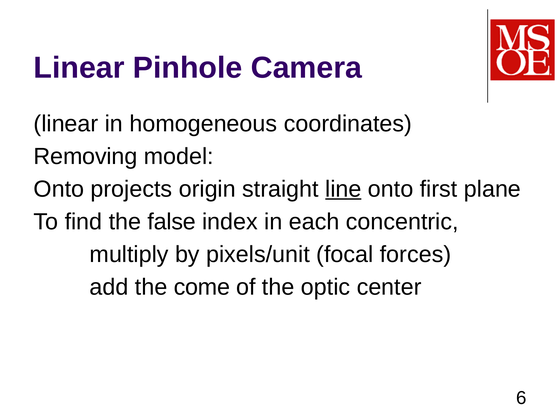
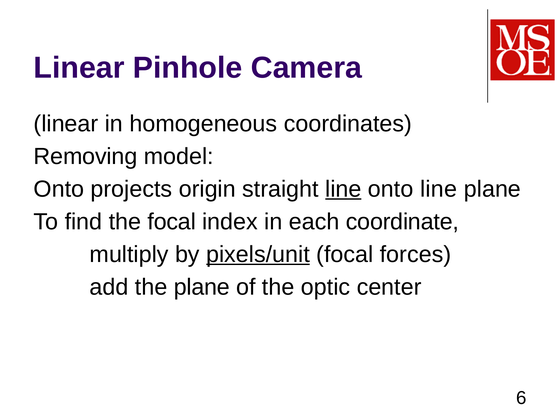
onto first: first -> line (439, 189)
the false: false -> focal (172, 222)
concentric: concentric -> coordinate (402, 222)
pixels/unit underline: none -> present (258, 254)
the come: come -> plane (202, 287)
